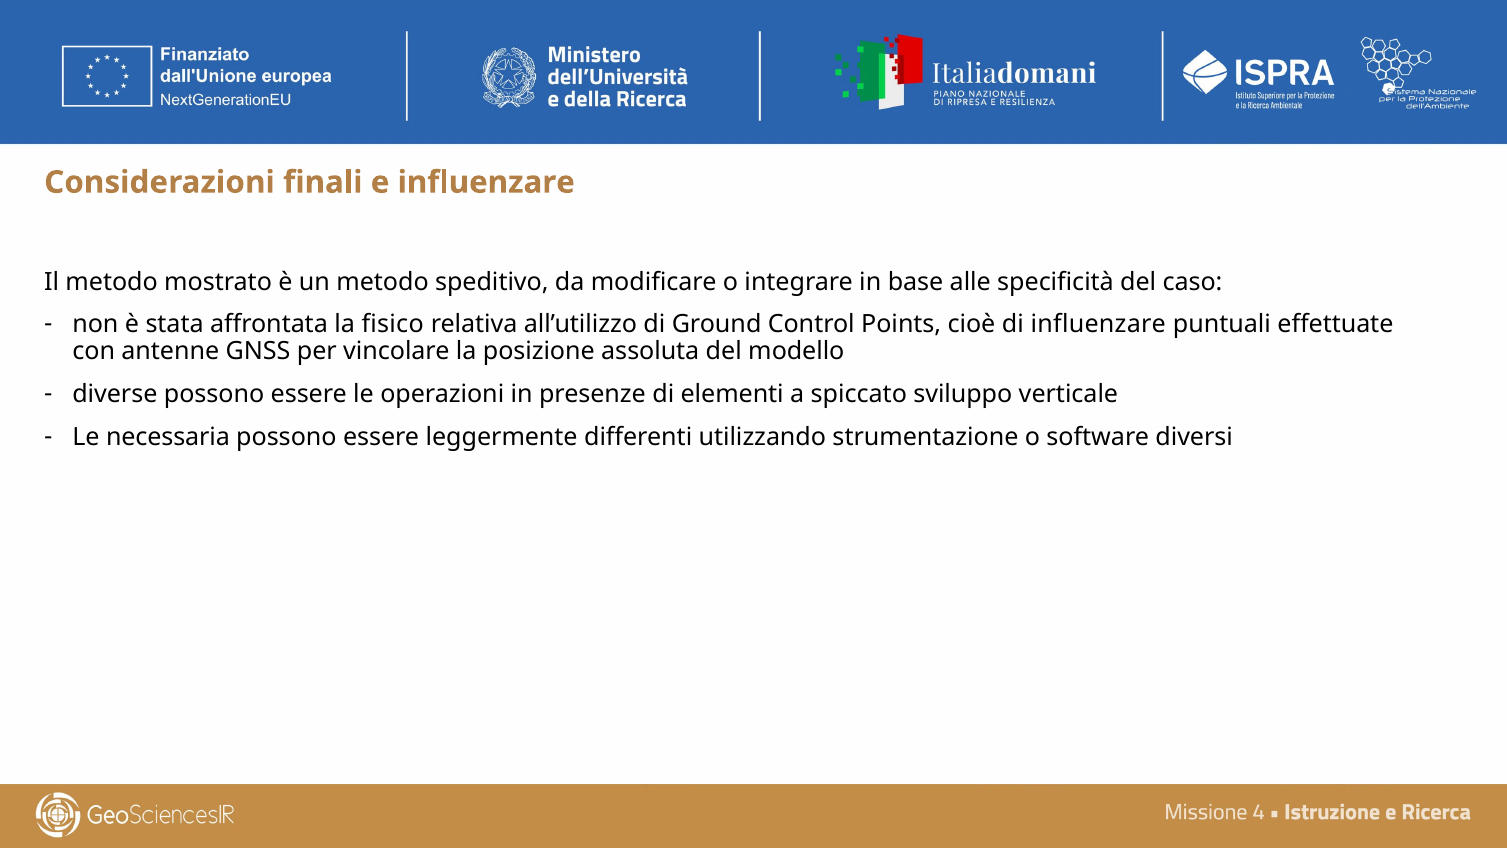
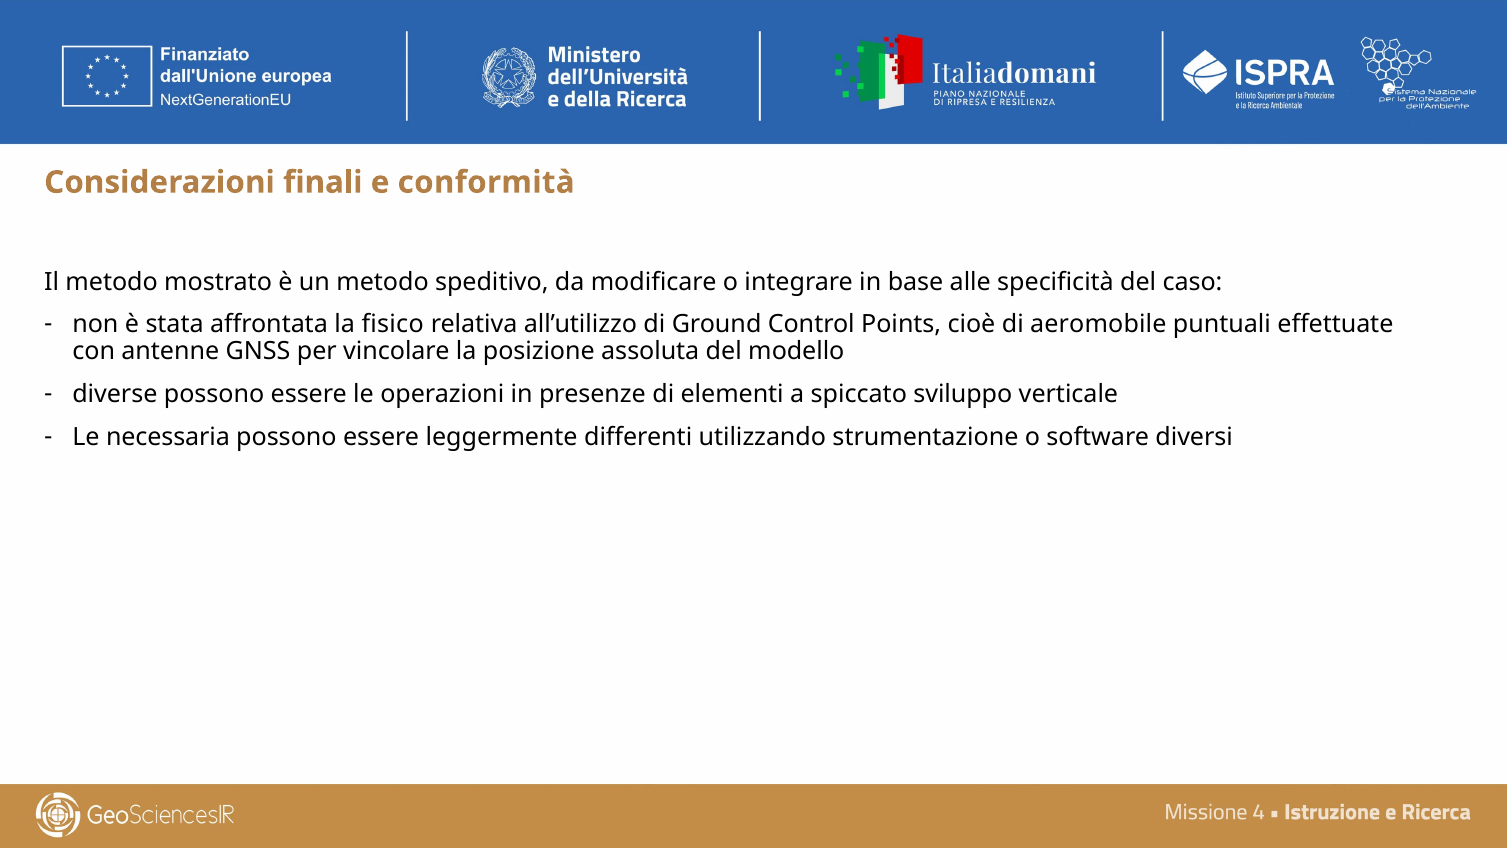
e influenzare: influenzare -> conformità (486, 182)
di influenzare: influenzare -> aeromobile (1098, 325)
